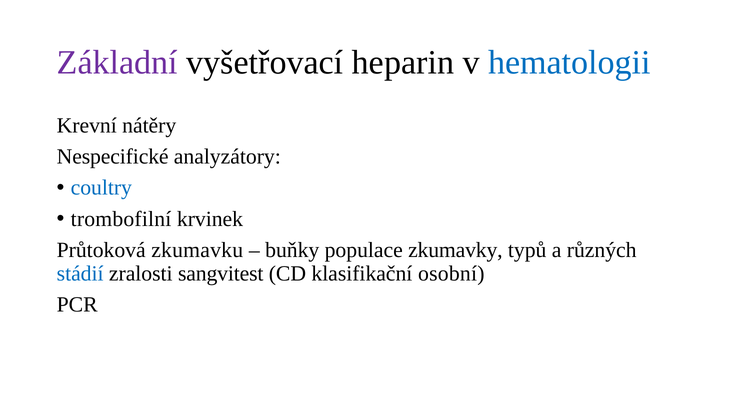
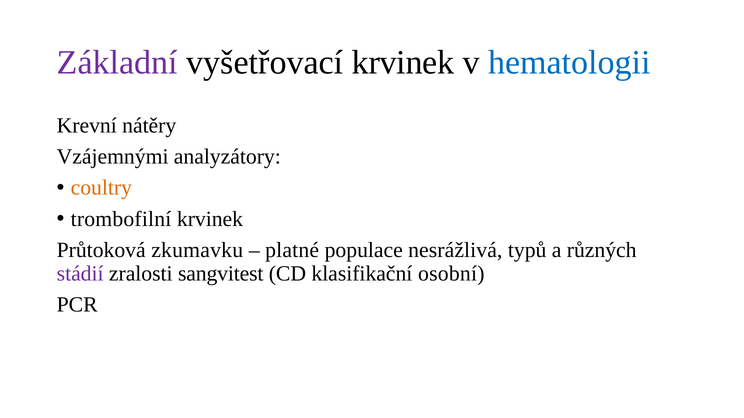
vyšetřovací heparin: heparin -> krvinek (403, 62)
Nespecifické: Nespecifické -> Vzájemnými (113, 157)
coultry colour: blue -> orange (101, 188)
buňky: buňky -> platné (292, 250)
zkumavky: zkumavky -> nesrážlivá (455, 250)
stádií colour: blue -> purple (80, 274)
